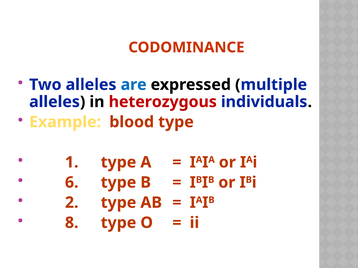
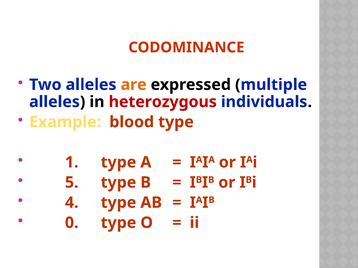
are colour: blue -> orange (134, 85)
6: 6 -> 5 (72, 183)
2: 2 -> 4 (72, 203)
8: 8 -> 0 (72, 223)
